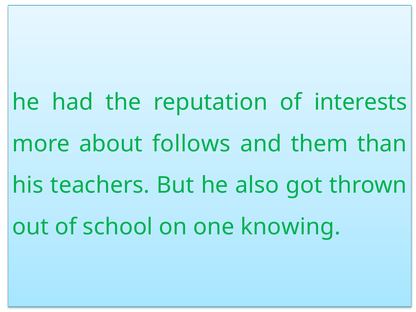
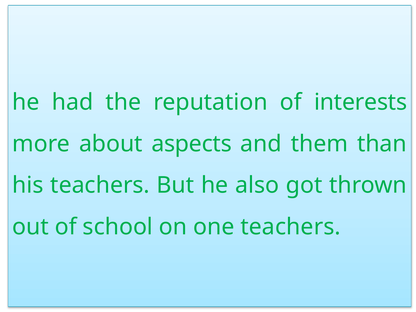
follows: follows -> aspects (192, 144)
one knowing: knowing -> teachers (291, 227)
